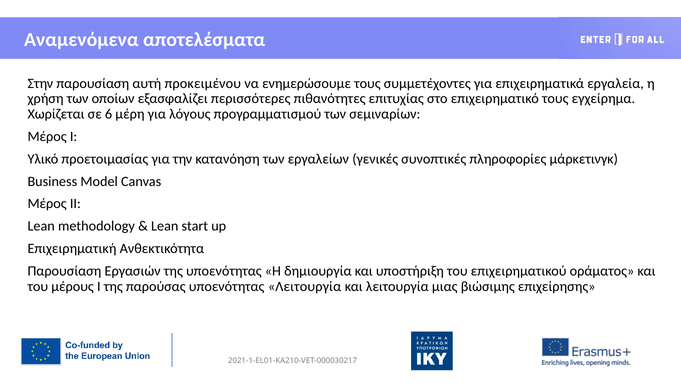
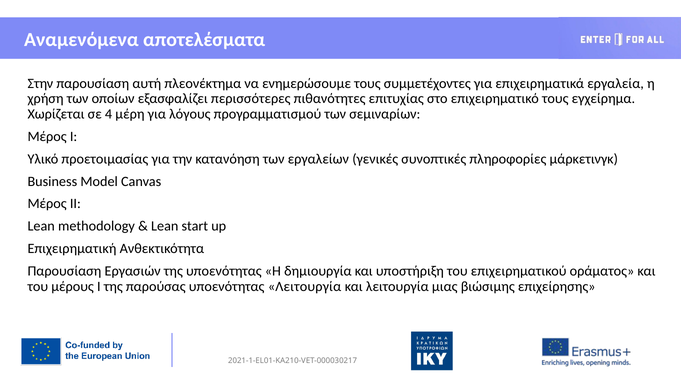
προκειμένου: προκειμένου -> πλεονέκτημα (203, 83)
6: 6 -> 4 (109, 114)
